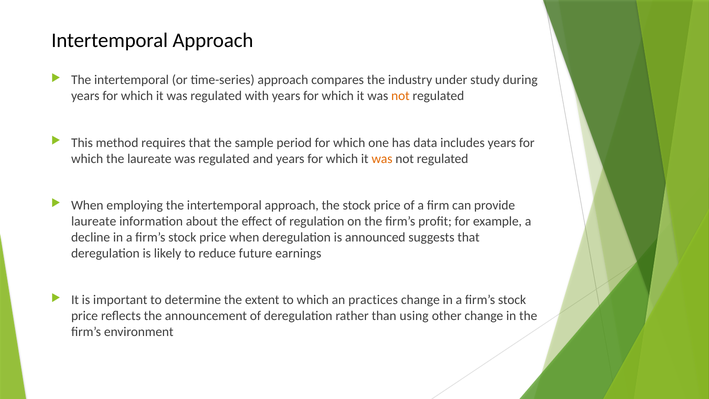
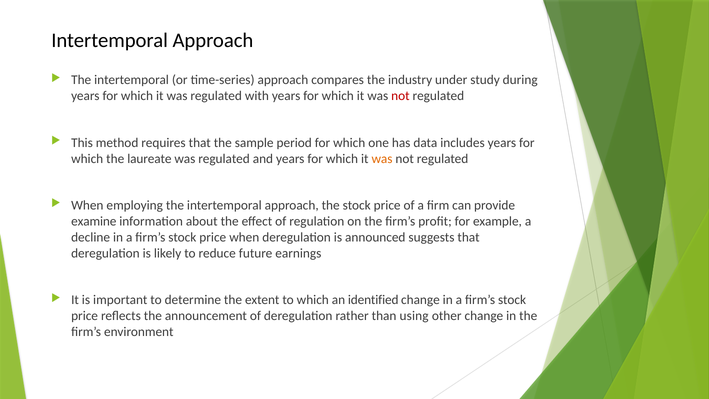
not colour: orange -> red (400, 96)
laureate: laureate -> examine (94, 221)
practices: practices -> identified (373, 300)
